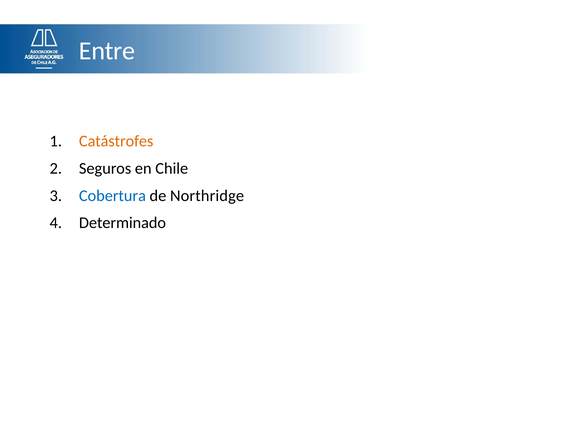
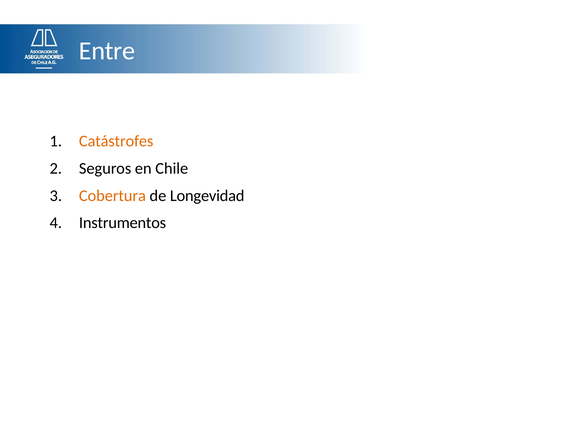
Cobertura colour: blue -> orange (112, 195)
Northridge: Northridge -> Longevidad (207, 195)
Determinado: Determinado -> Instrumentos (123, 223)
